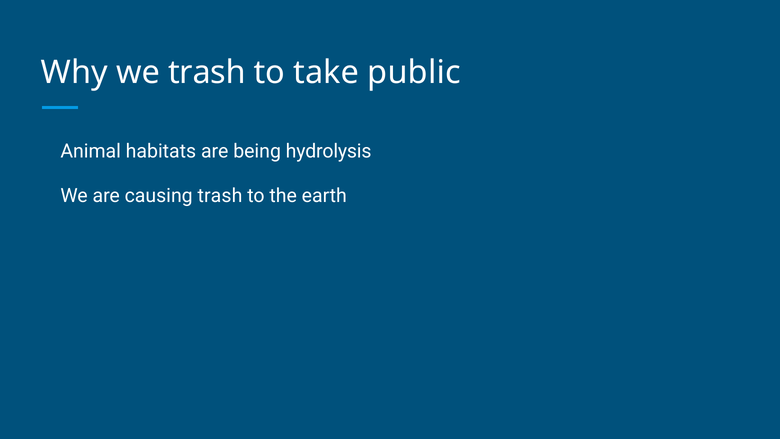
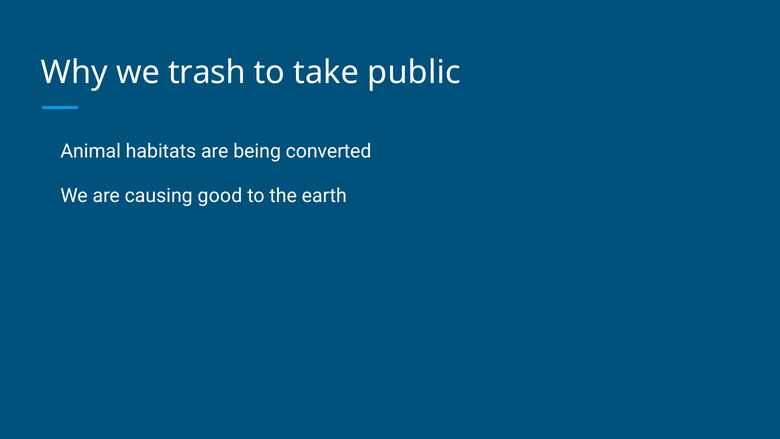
hydrolysis: hydrolysis -> converted (329, 151)
causing trash: trash -> good (220, 196)
